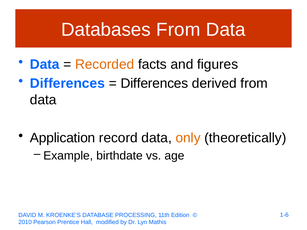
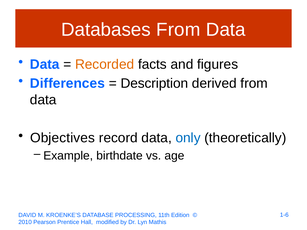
Differences: Differences -> Description (154, 84)
Application: Application -> Objectives (62, 138)
only colour: orange -> blue (188, 138)
